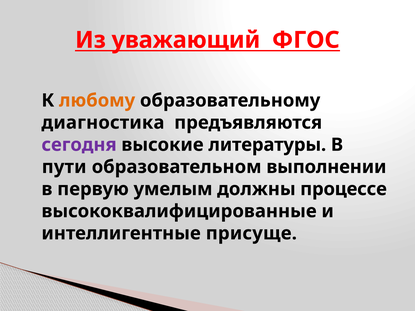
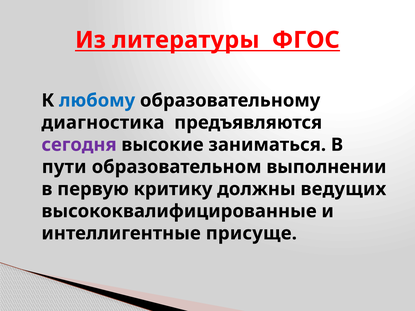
уважающий: уважающий -> литературы (186, 40)
любому colour: orange -> blue (97, 101)
литературы: литературы -> заниматься (267, 145)
умелым: умелым -> критику (173, 189)
процессе: процессе -> ведущих (343, 189)
